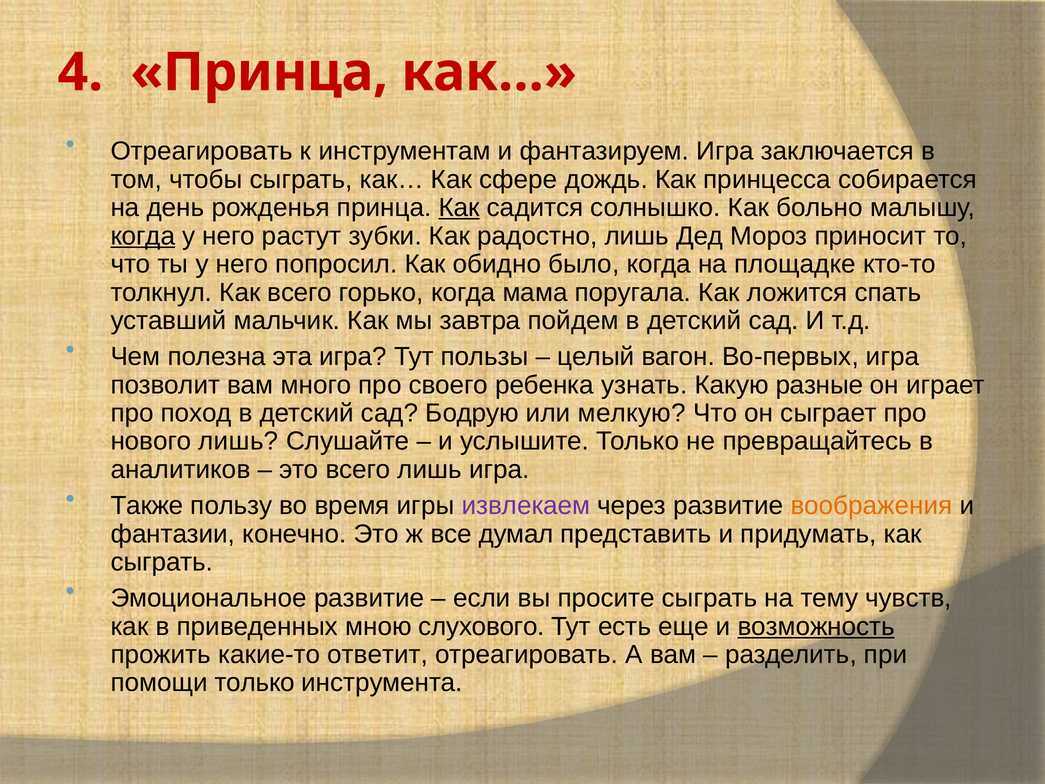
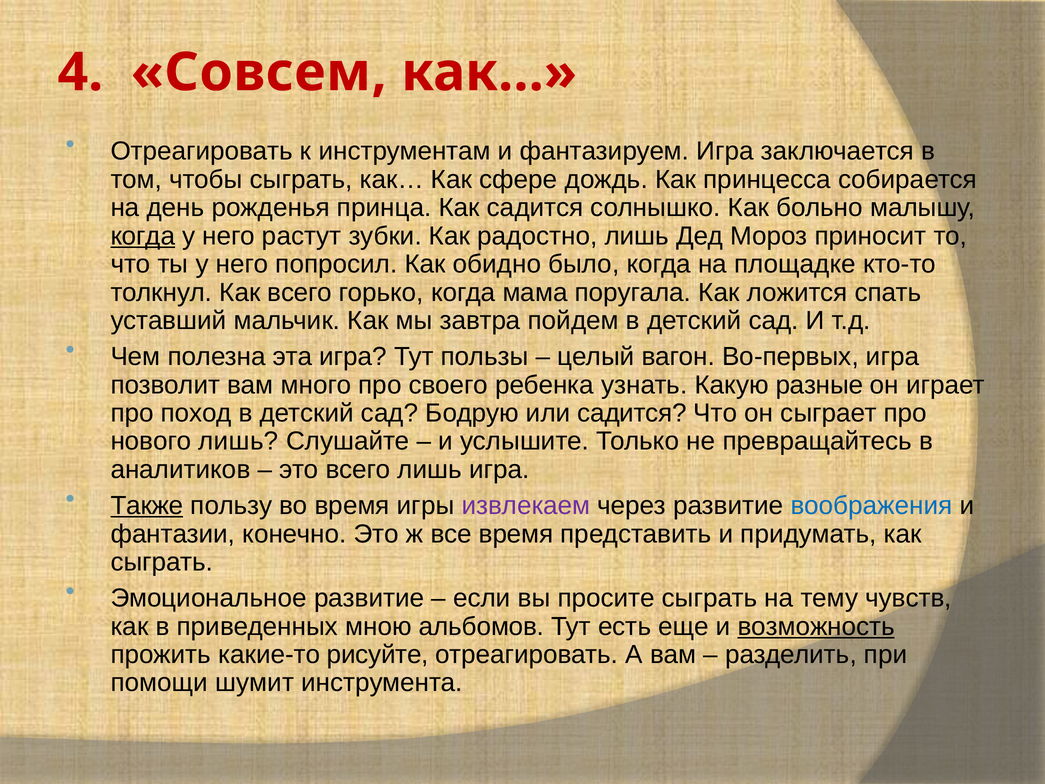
4 Принца: Принца -> Совсем (259, 72)
Как underline: present -> none (459, 208)
или мелкую: мелкую -> садится (632, 413)
Также underline: none -> present (147, 505)
воображения colour: orange -> blue (871, 505)
все думал: думал -> время (516, 534)
слухового: слухового -> альбомов (482, 626)
ответит: ответит -> рисуйте (378, 654)
помощи только: только -> шумит (255, 683)
